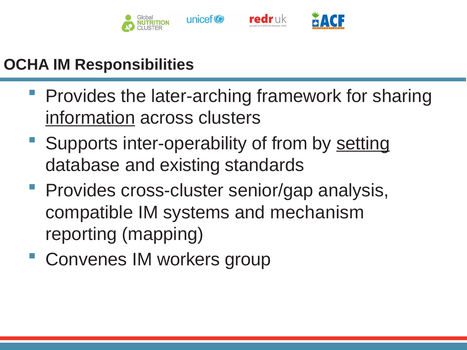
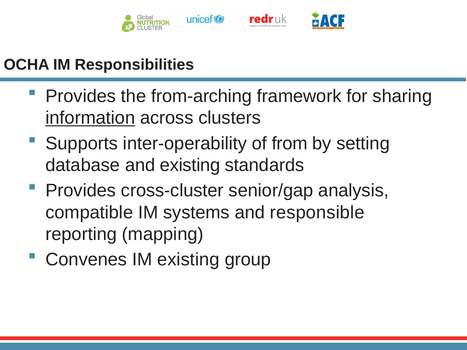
later-arching: later-arching -> from-arching (202, 96)
setting underline: present -> none (363, 143)
mechanism: mechanism -> responsible (317, 213)
IM workers: workers -> existing (188, 260)
